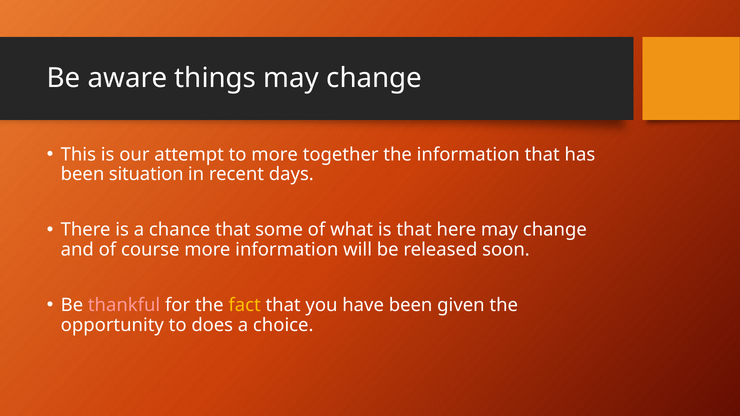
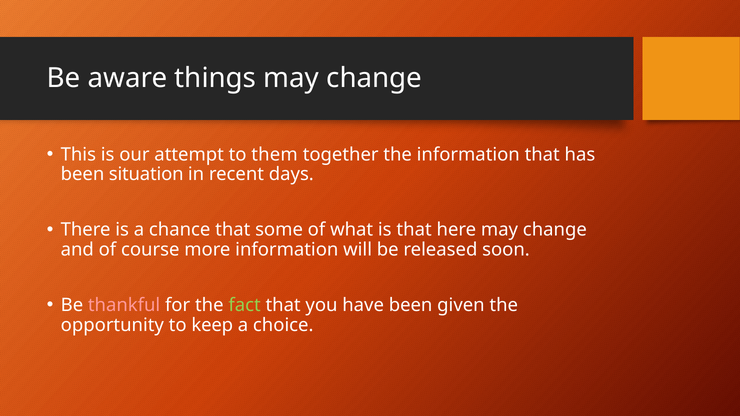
to more: more -> them (275, 154)
fact colour: yellow -> light green (245, 305)
does: does -> keep (212, 325)
